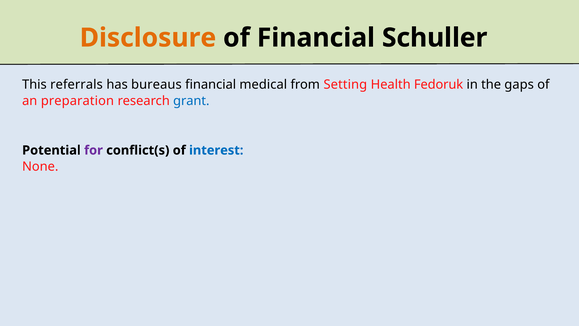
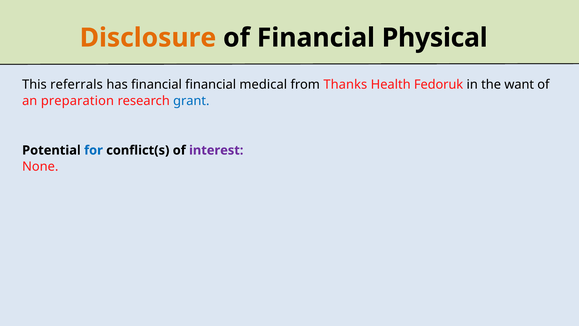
Schuller: Schuller -> Physical (435, 38)
has bureaus: bureaus -> financial (157, 85)
Setting: Setting -> Thanks (345, 85)
gaps: gaps -> want (519, 85)
for colour: purple -> blue (93, 150)
interest colour: blue -> purple (216, 150)
